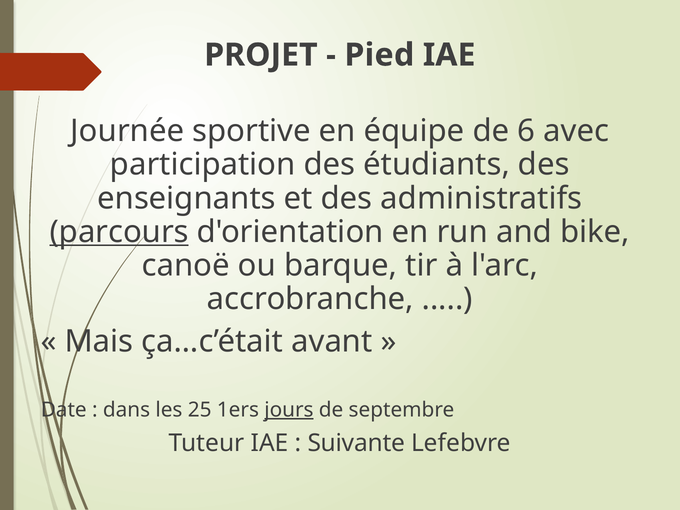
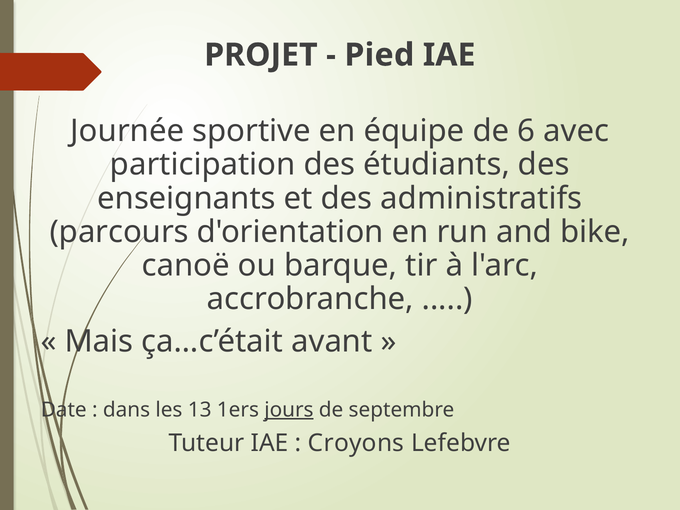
parcours underline: present -> none (119, 232)
25: 25 -> 13 (200, 410)
Suivante: Suivante -> Croyons (356, 443)
